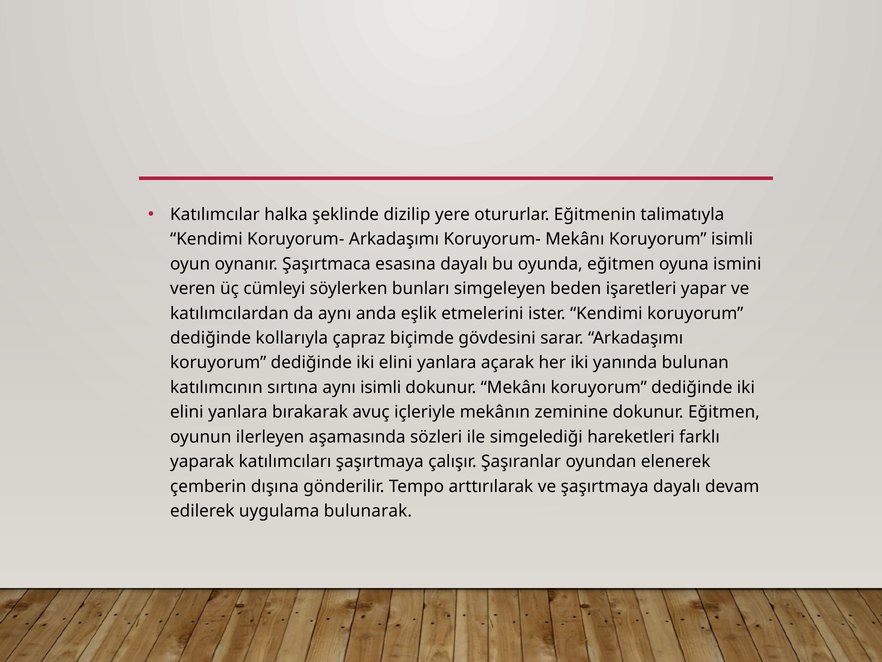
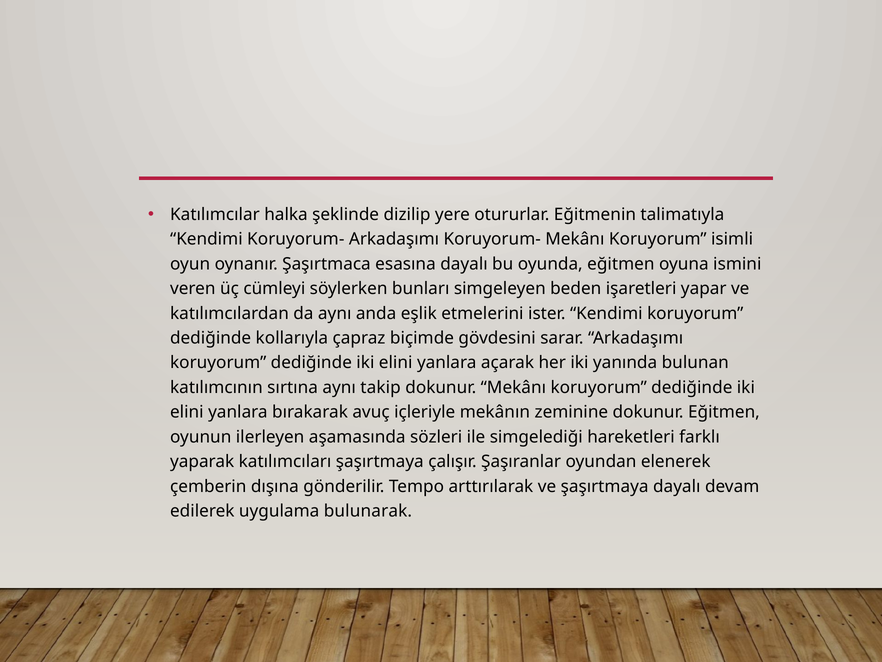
aynı isimli: isimli -> takip (381, 387)
